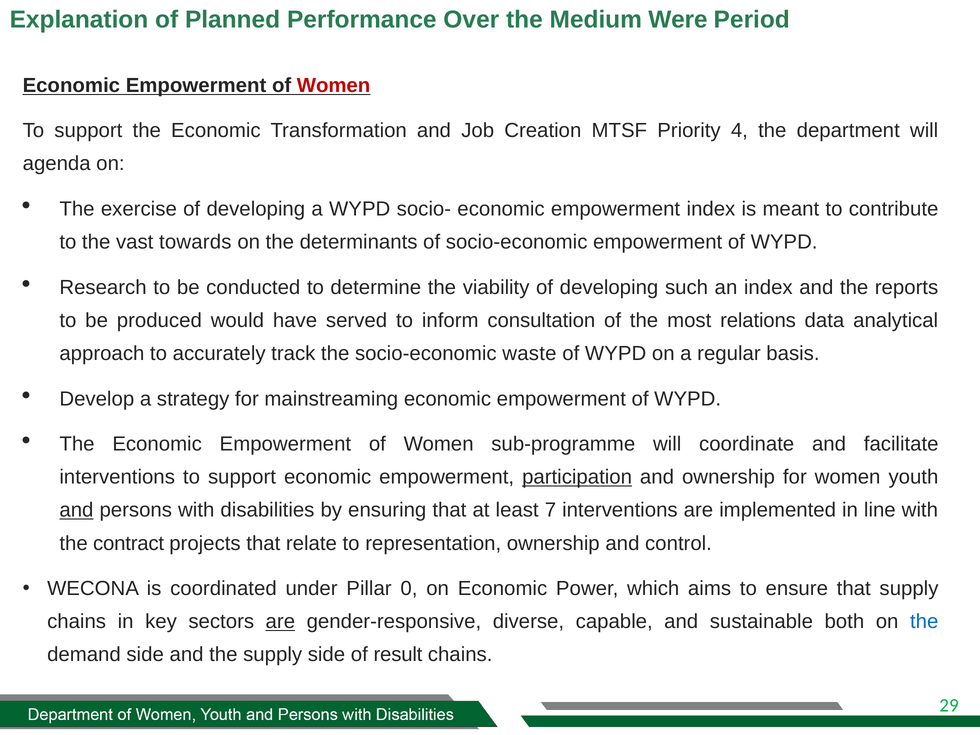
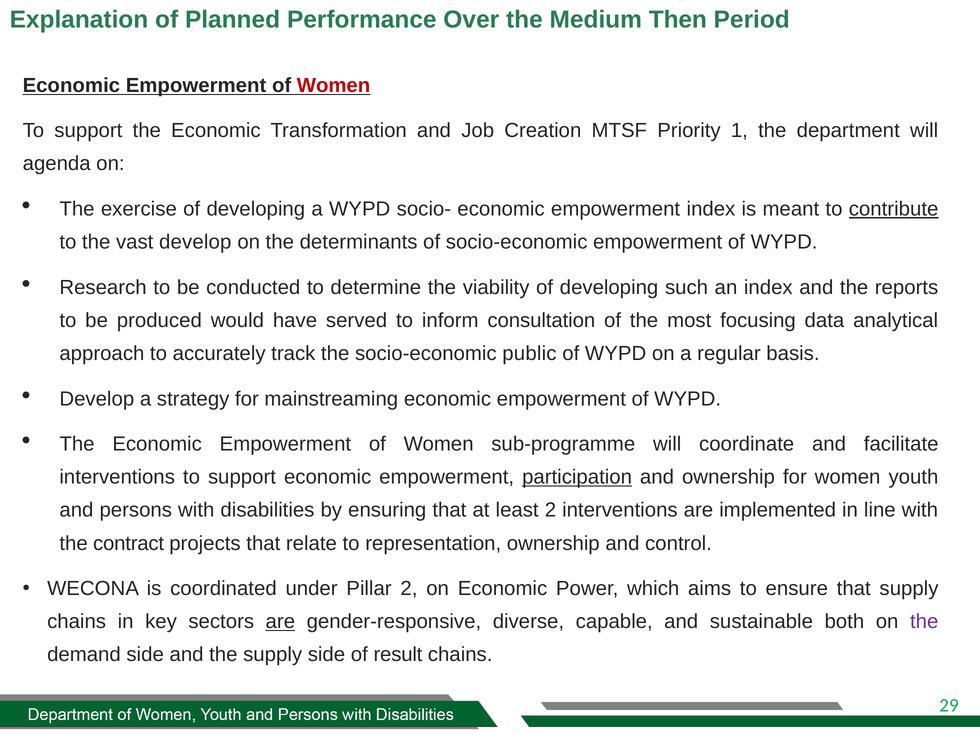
Were: Were -> Then (678, 19)
4: 4 -> 1 (739, 131)
contribute underline: none -> present (894, 209)
vast towards: towards -> develop (195, 242)
relations: relations -> focusing (758, 320)
waste: waste -> public (529, 354)
and underline: present -> none (76, 510)
least 7: 7 -> 2 (550, 510)
Pillar 0: 0 -> 2 (409, 589)
the colour: blue -> purple (924, 622)
